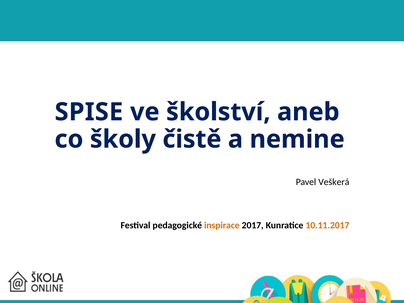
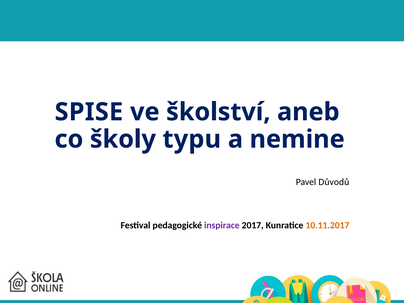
čistě: čistě -> typu (192, 139)
Veškerá: Veškerá -> Důvodů (334, 182)
inspirace colour: orange -> purple (222, 225)
